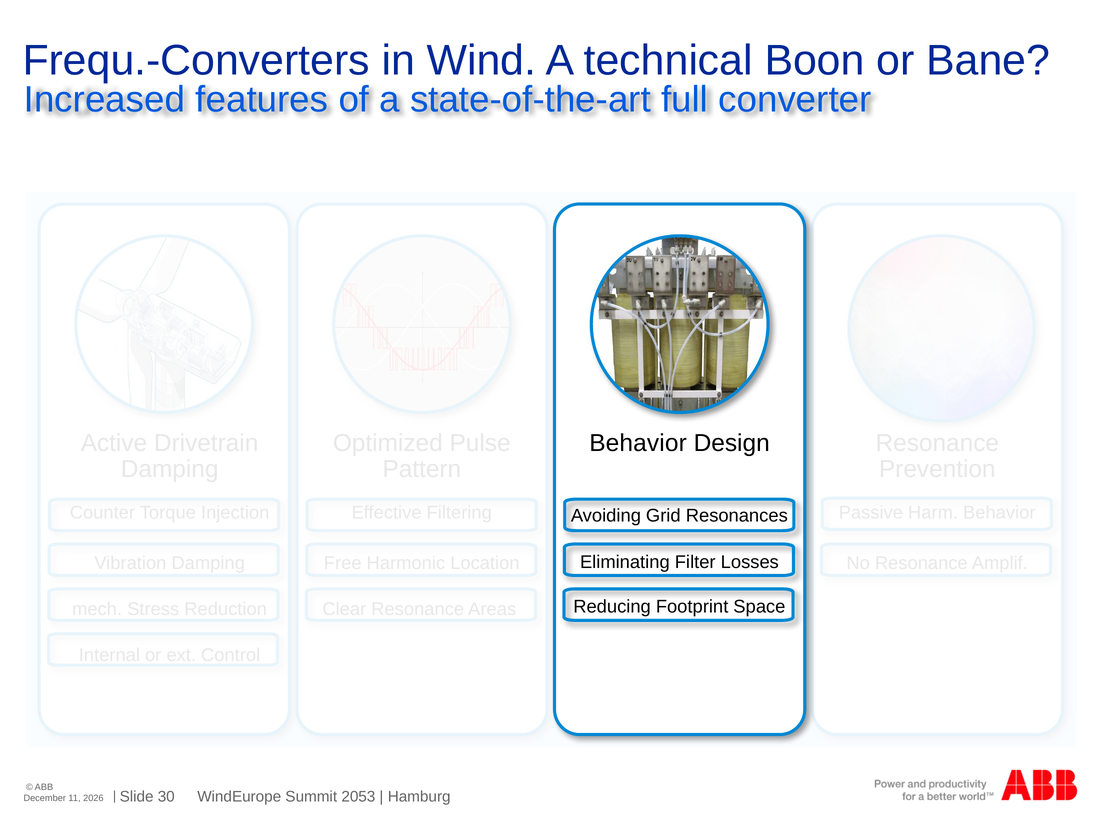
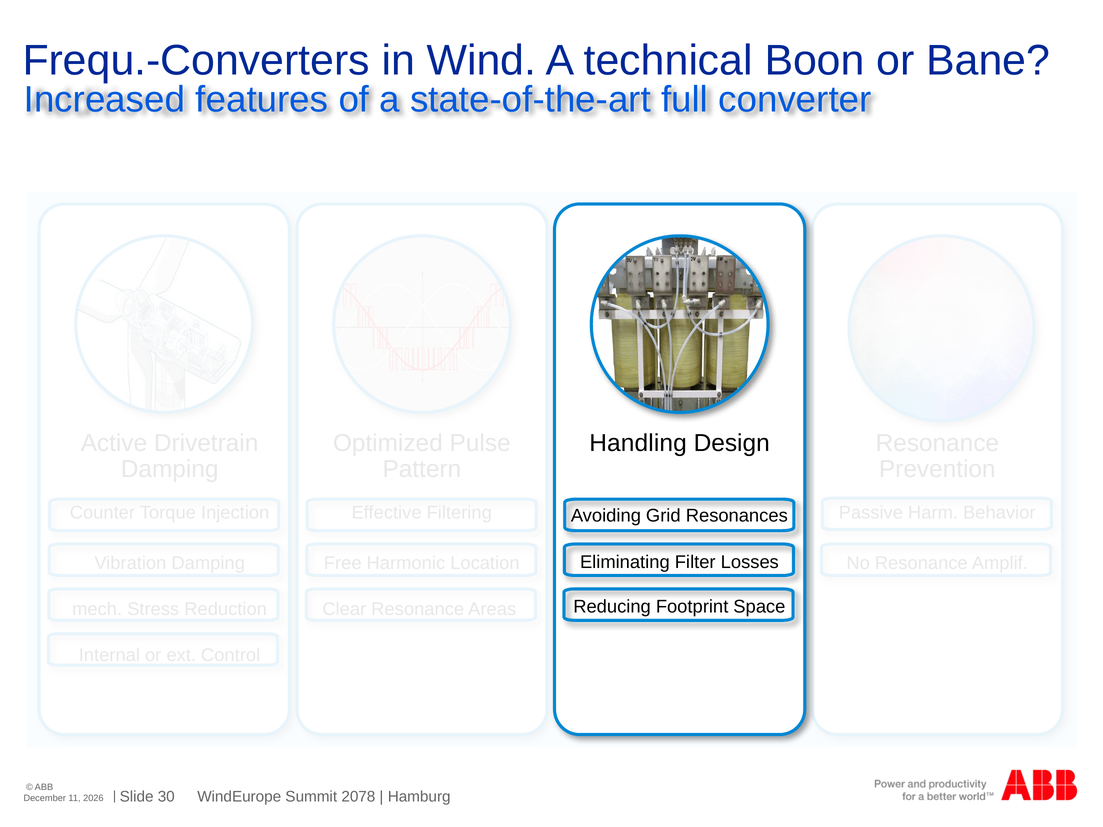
Behavior: Behavior -> Handling (638, 443)
2053: 2053 -> 2078 (358, 797)
